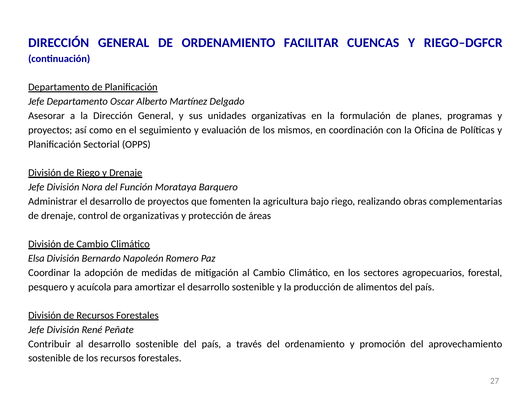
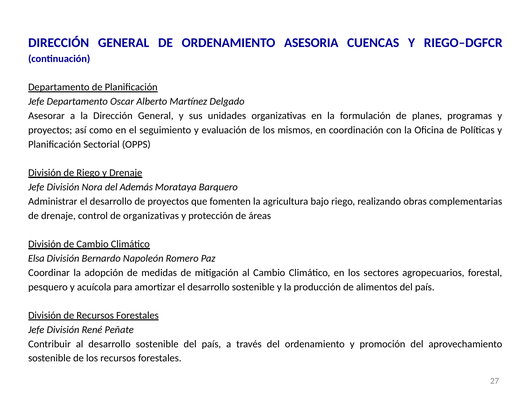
FACILITAR: FACILITAR -> ASESORIA (311, 43)
Función: Función -> Además (136, 187)
